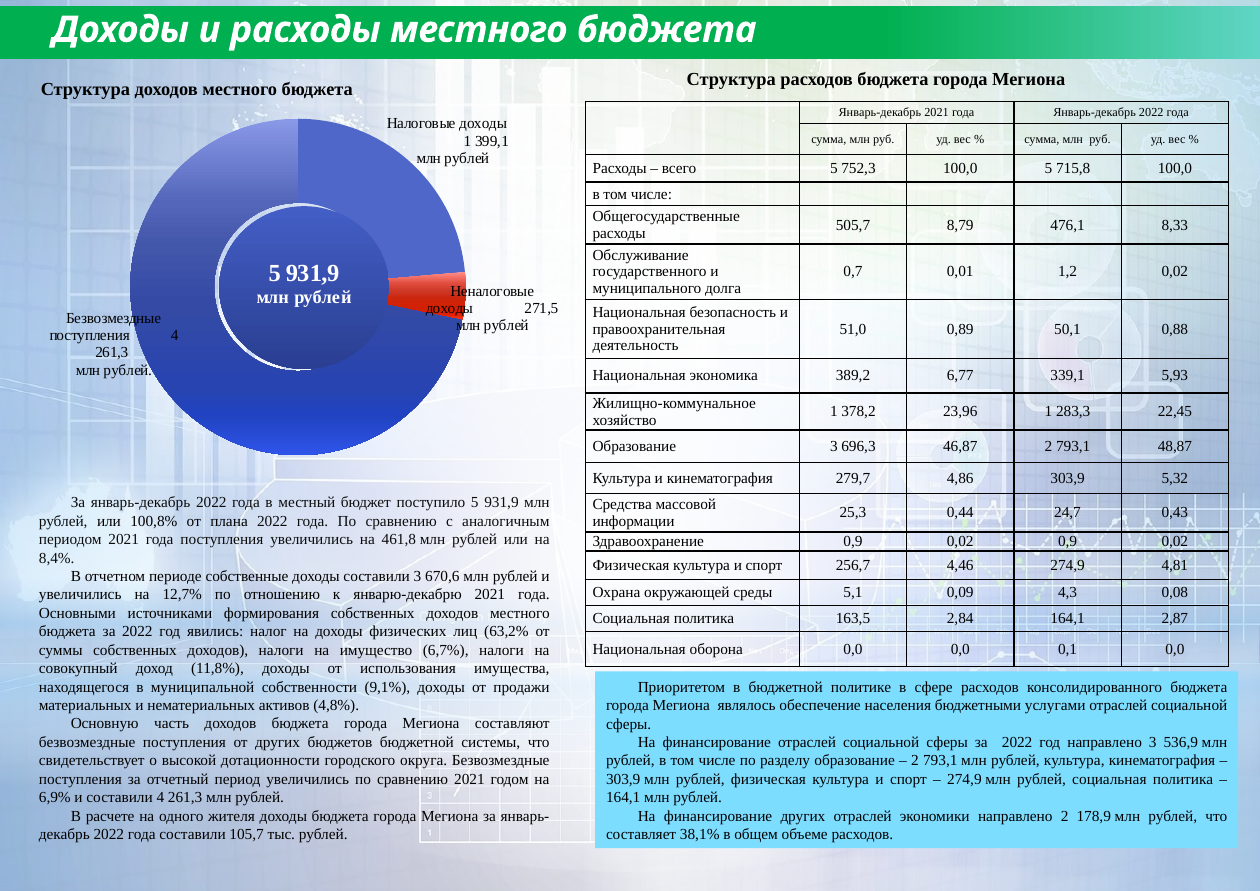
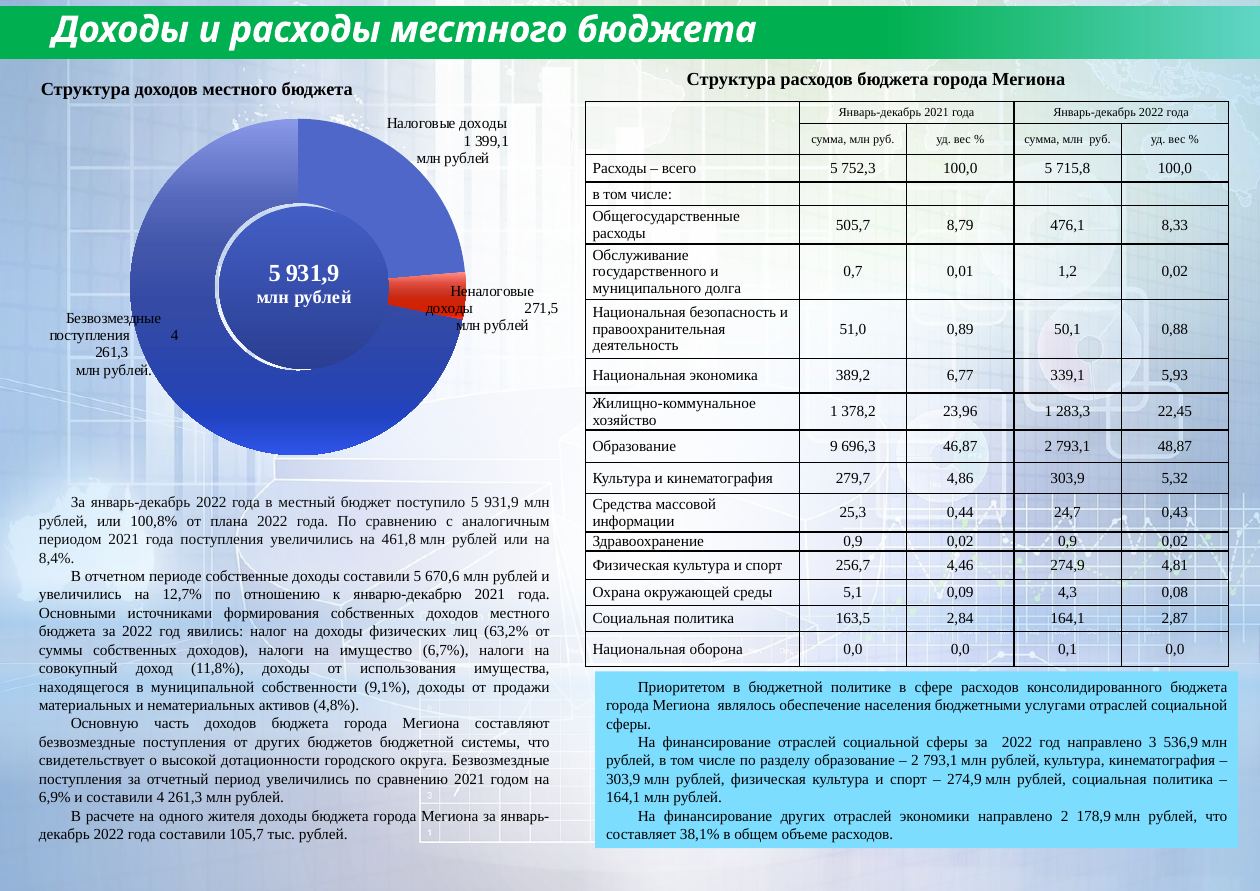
Образование 3: 3 -> 9 (834, 446)
составили 3: 3 -> 5 (418, 576)
